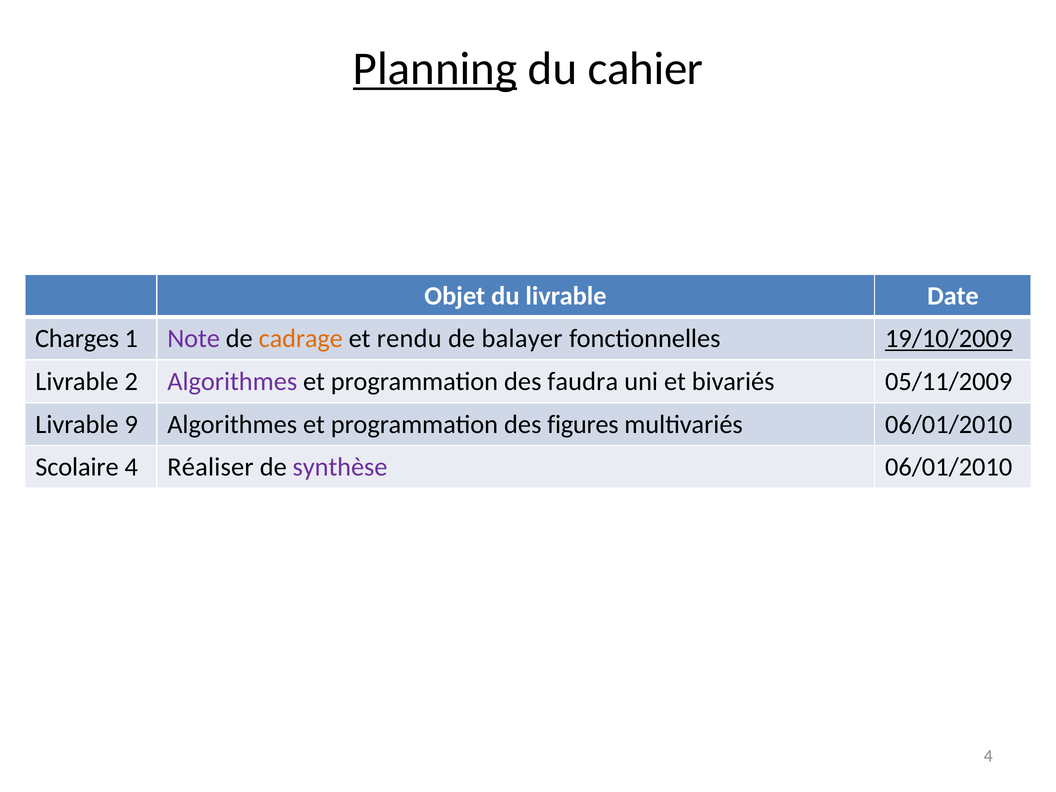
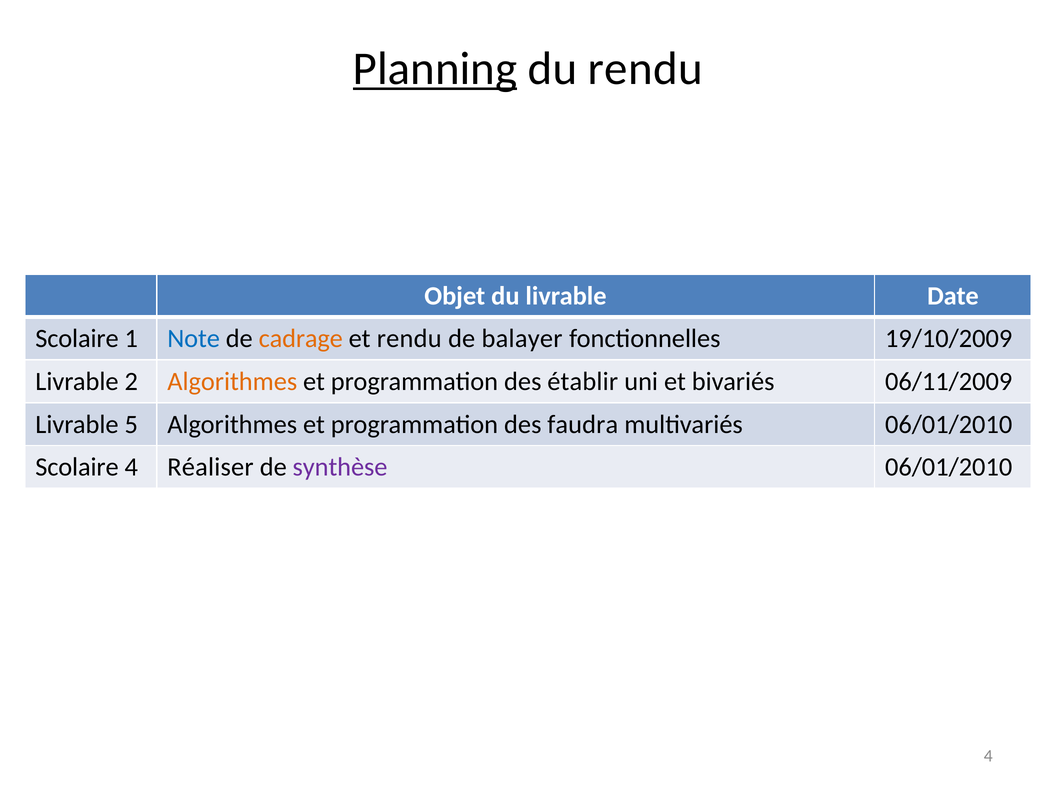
du cahier: cahier -> rendu (645, 69)
Charges: Charges -> Scolaire (77, 339)
Note colour: purple -> blue (194, 339)
19/10/2009 underline: present -> none (949, 339)
Algorithmes colour: purple -> orange (232, 382)
faudra: faudra -> établir (583, 382)
05/11/2009: 05/11/2009 -> 06/11/2009 (949, 382)
9: 9 -> 5 (131, 424)
figures: figures -> faudra (583, 424)
